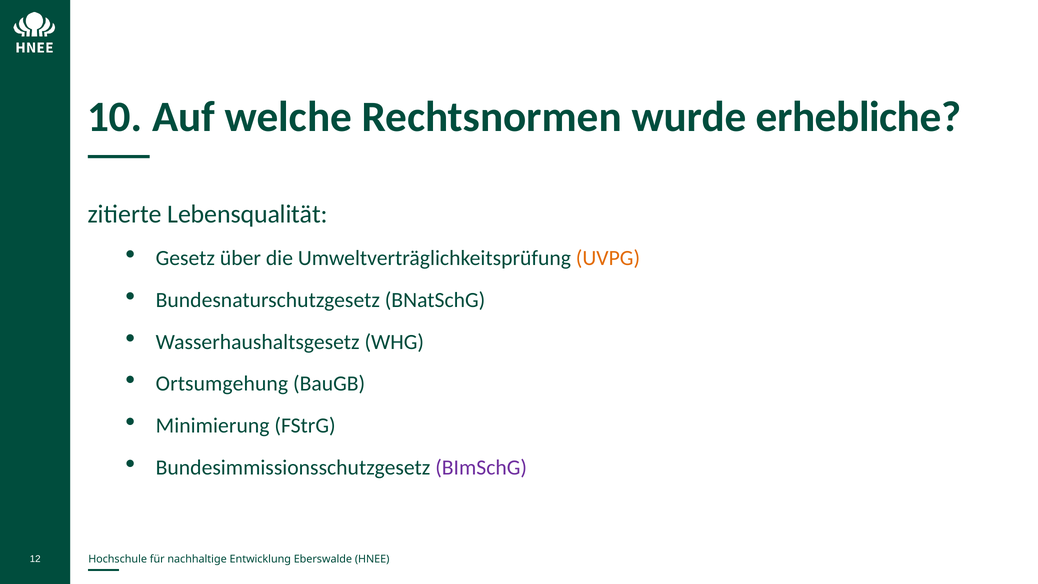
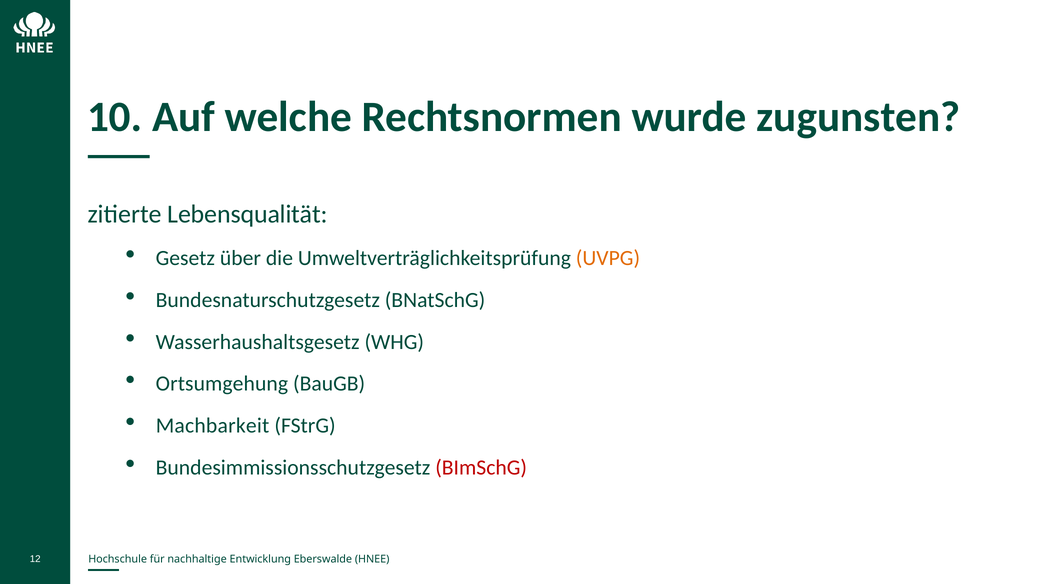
erhebliche: erhebliche -> zugunsten (858, 117)
Minimierung: Minimierung -> Machbarkeit (213, 426)
BImSchG colour: purple -> red (481, 467)
